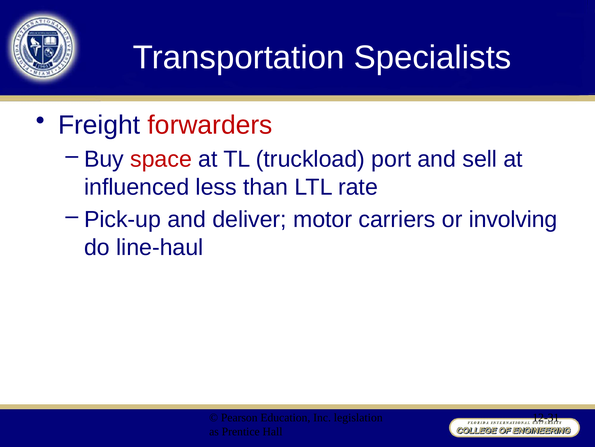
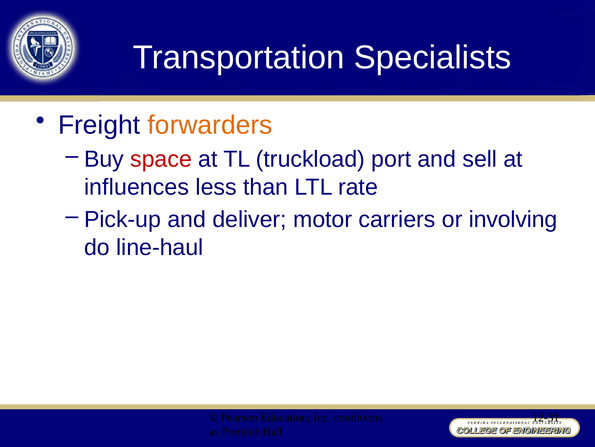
forwarders colour: red -> orange (210, 125)
influenced: influenced -> influences (137, 187)
legislation: legislation -> conditions (358, 417)
